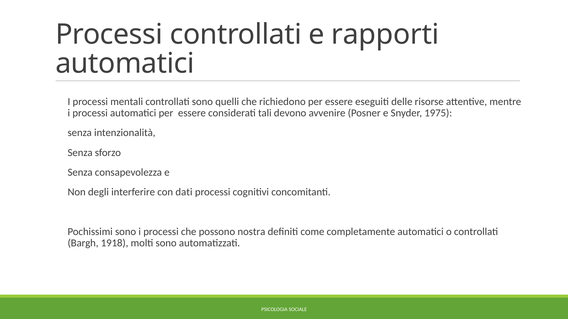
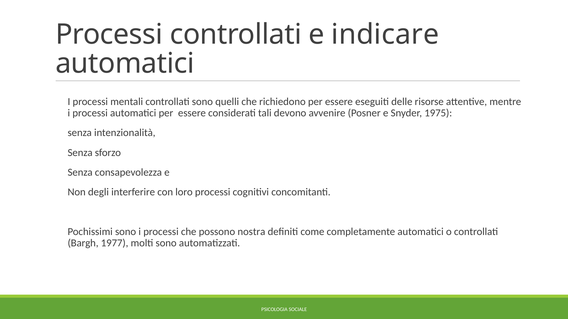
rapporti: rapporti -> indicare (385, 35)
dati: dati -> loro (184, 192)
1918: 1918 -> 1977 (115, 243)
